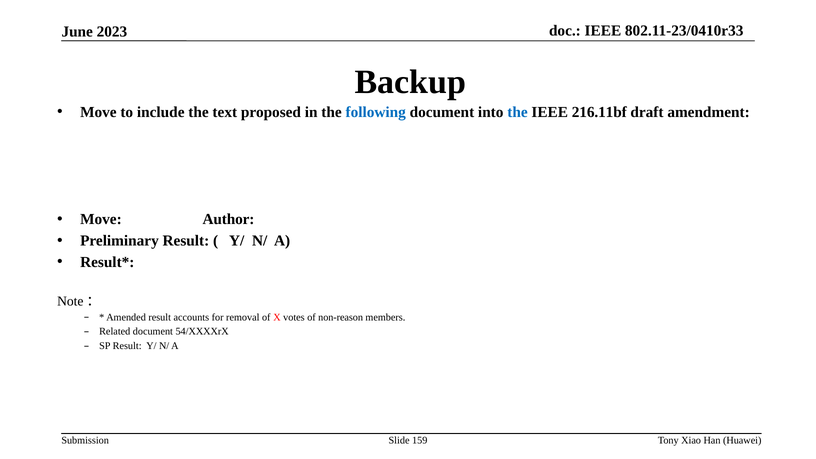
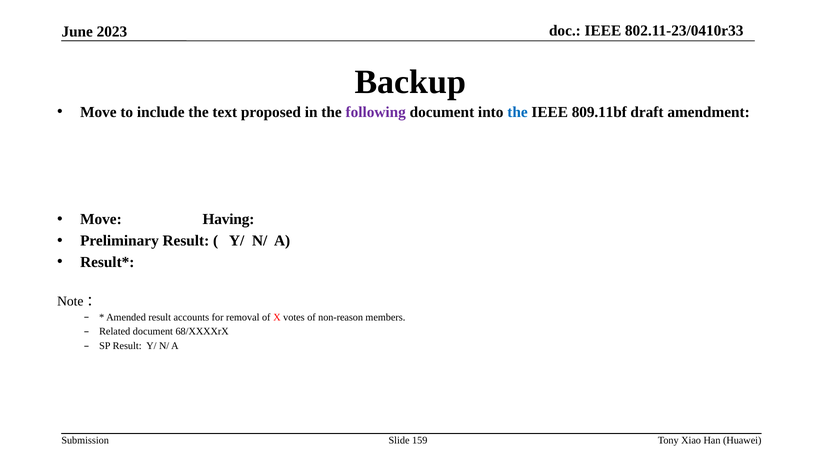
following colour: blue -> purple (376, 112)
216.11bf: 216.11bf -> 809.11bf (599, 112)
Author: Author -> Having (228, 219)
54/XXXXrX: 54/XXXXrX -> 68/XXXXrX (202, 332)
